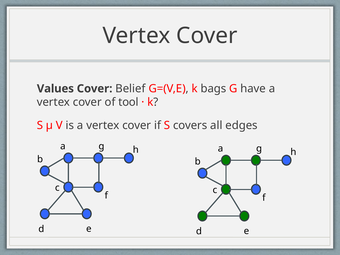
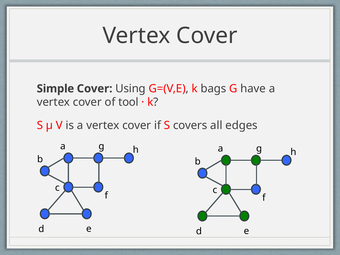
Values: Values -> Simple (55, 89)
Belief: Belief -> Using (131, 89)
